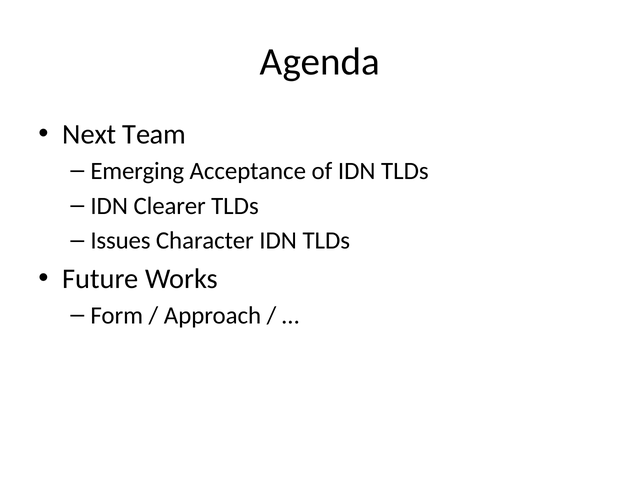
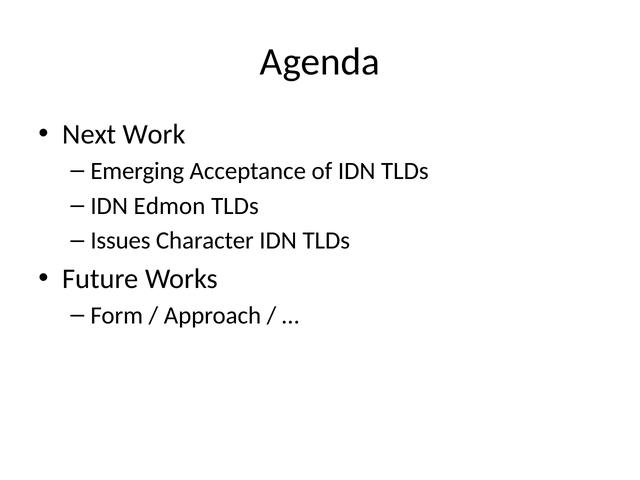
Team: Team -> Work (154, 134)
Clearer: Clearer -> Edmon (170, 206)
